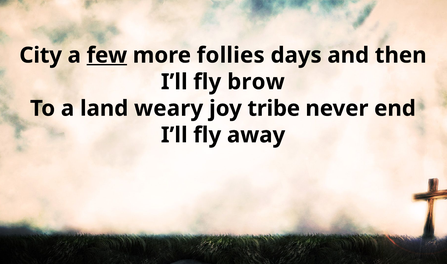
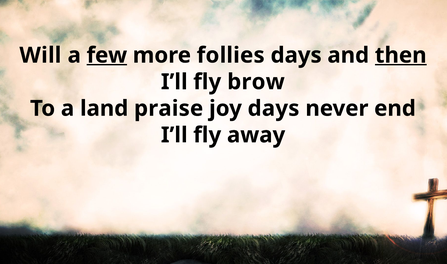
City: City -> Will (40, 55)
then underline: none -> present (401, 55)
weary: weary -> praise (169, 109)
joy tribe: tribe -> days (273, 109)
